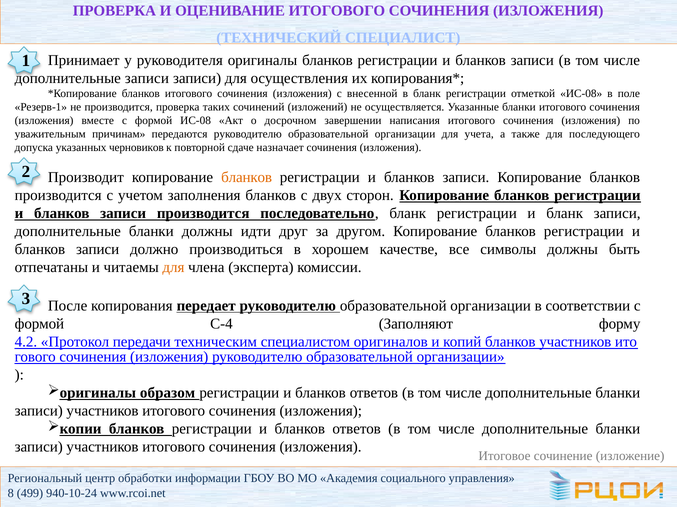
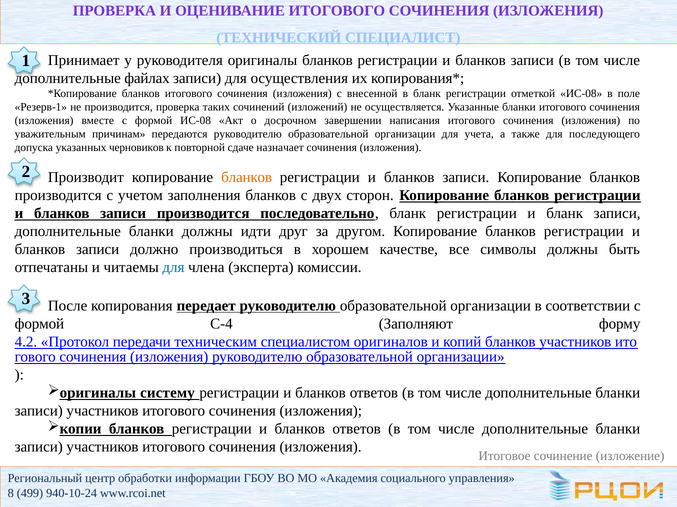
записи: записи -> файлах (147, 78)
для colour: orange -> blue (173, 268)
образом: образом -> систему (168, 393)
